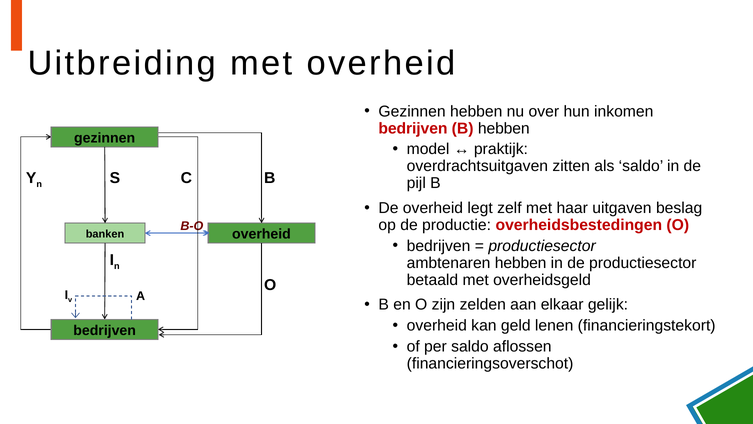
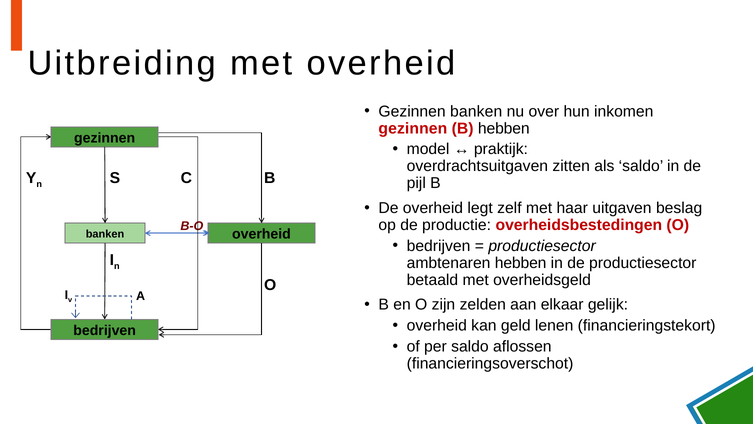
Gezinnen hebben: hebben -> banken (476, 111)
bedrijven: bedrijven -> gezinnen (413, 128)
